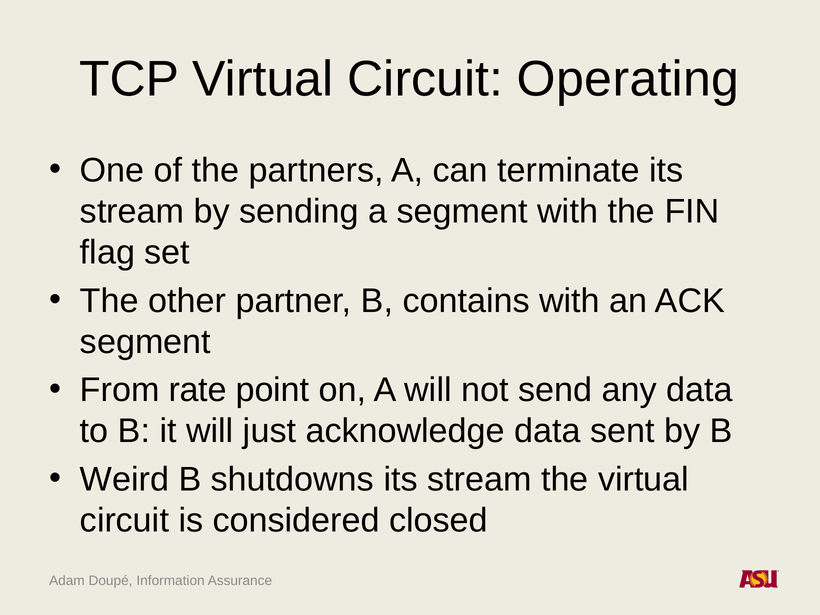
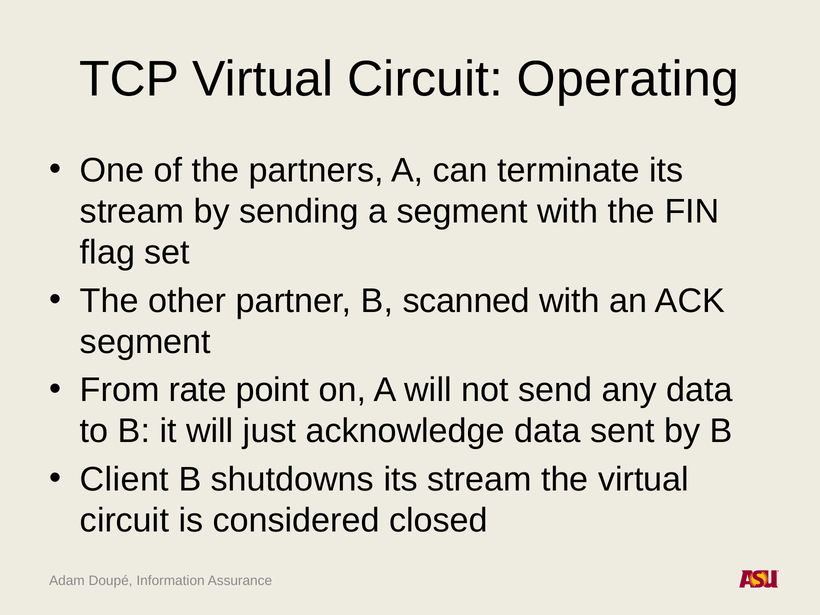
contains: contains -> scanned (466, 301)
Weird: Weird -> Client (124, 479)
